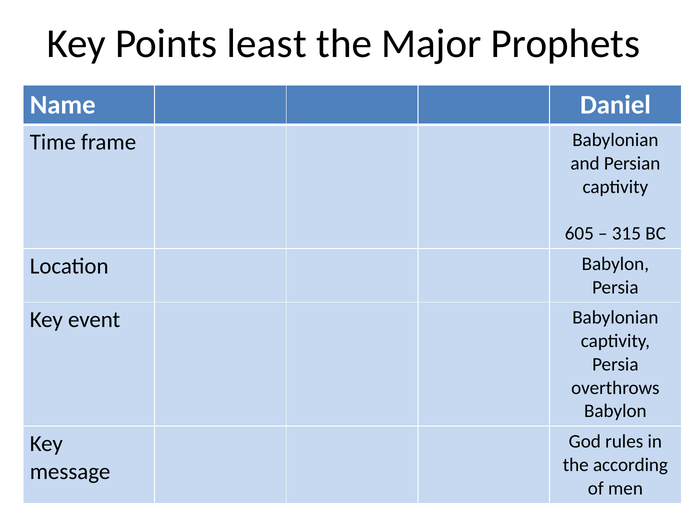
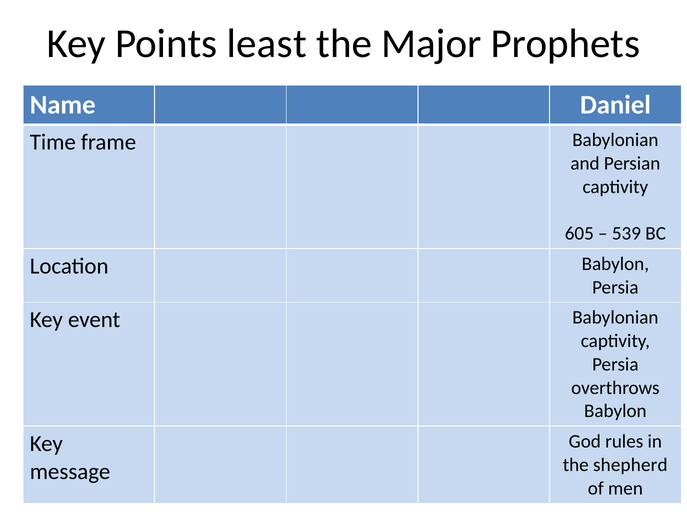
315: 315 -> 539 (626, 233)
according: according -> shepherd (630, 464)
